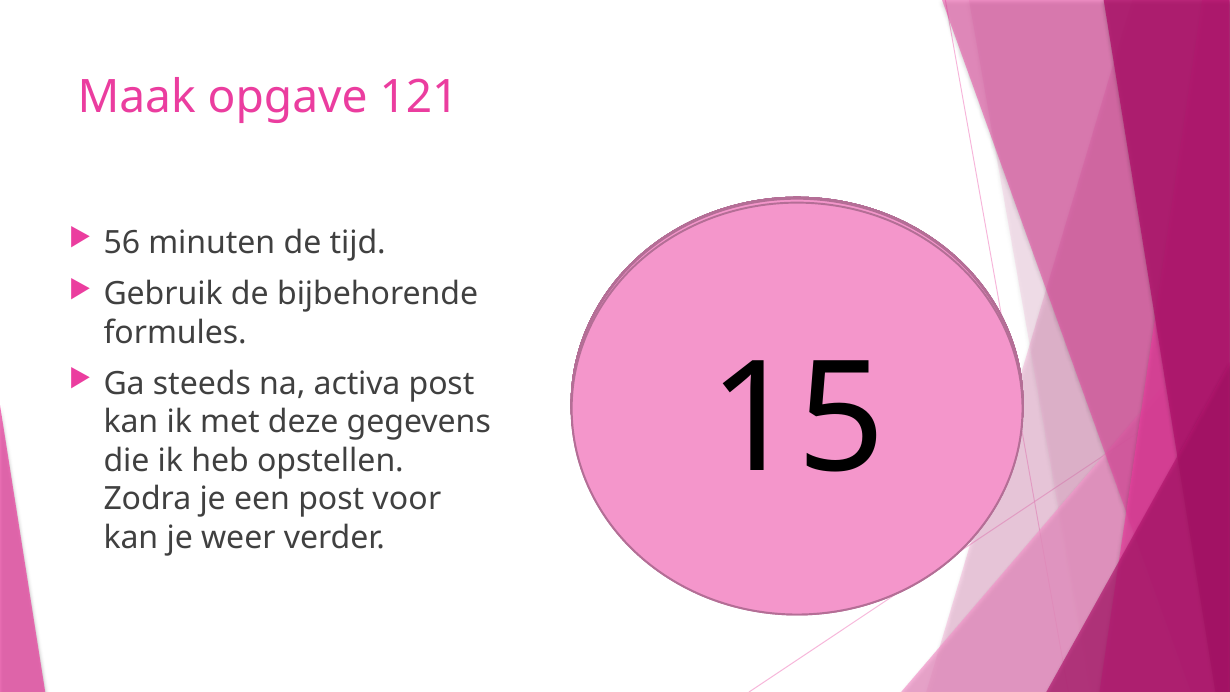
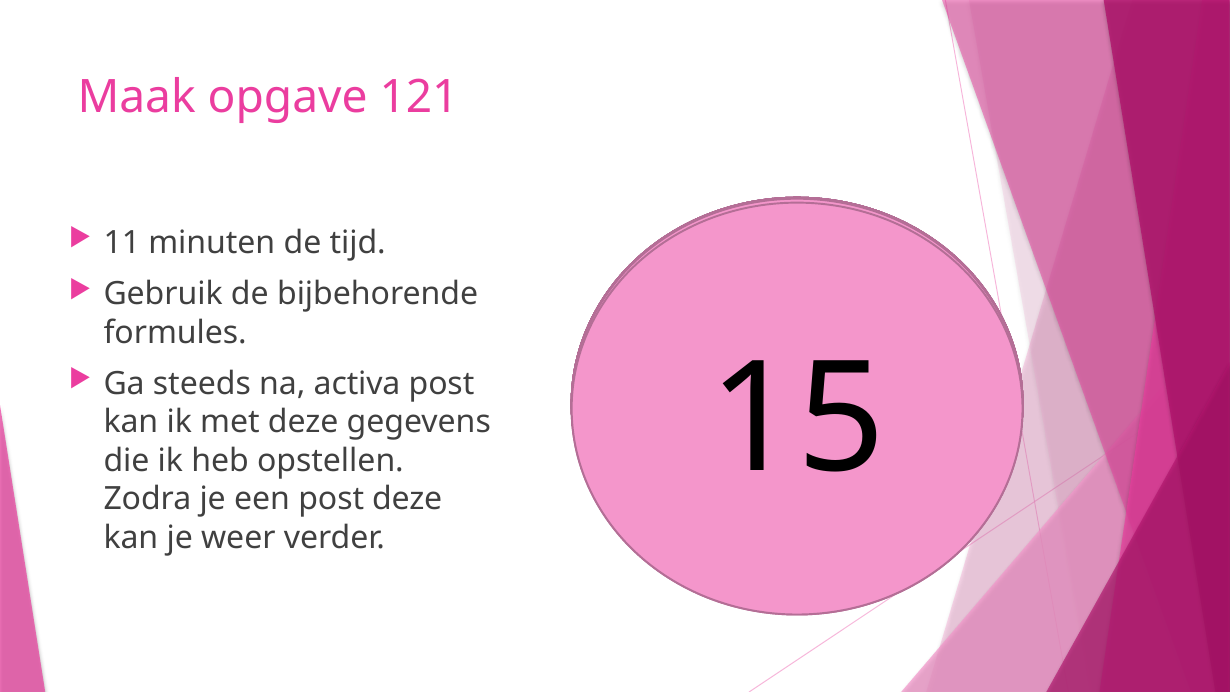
56: 56 -> 11 (122, 243)
post voor: voor -> deze (407, 499)
